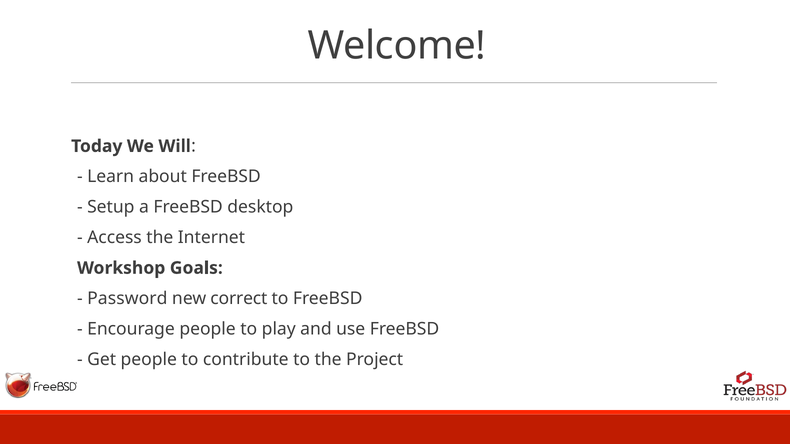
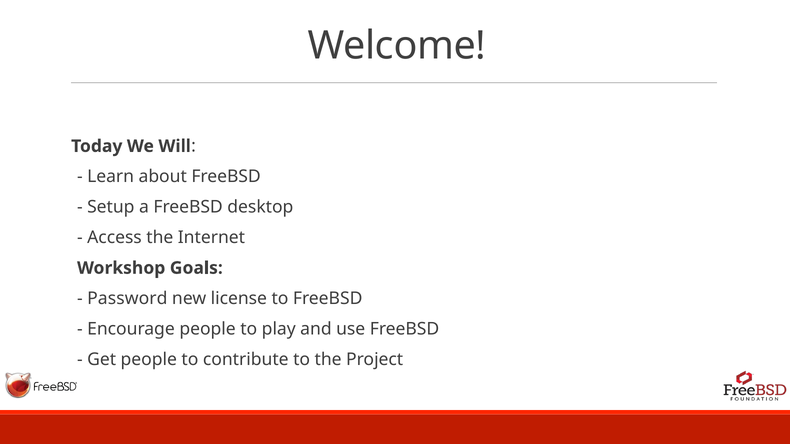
correct: correct -> license (239, 299)
